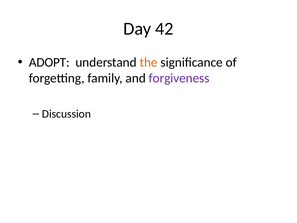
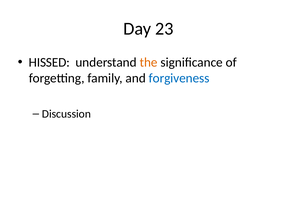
42: 42 -> 23 (164, 29)
ADOPT: ADOPT -> HISSED (49, 62)
forgiveness colour: purple -> blue (179, 78)
